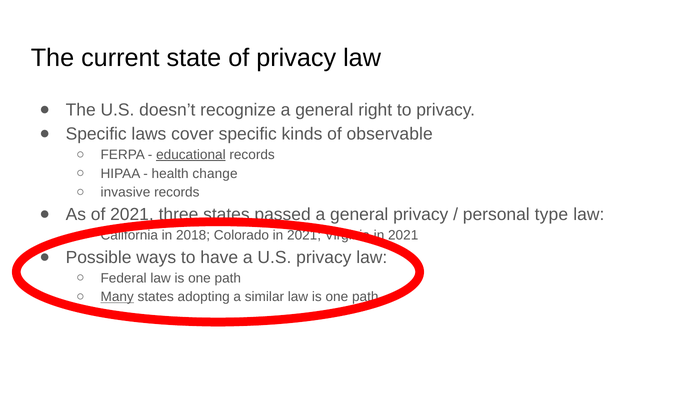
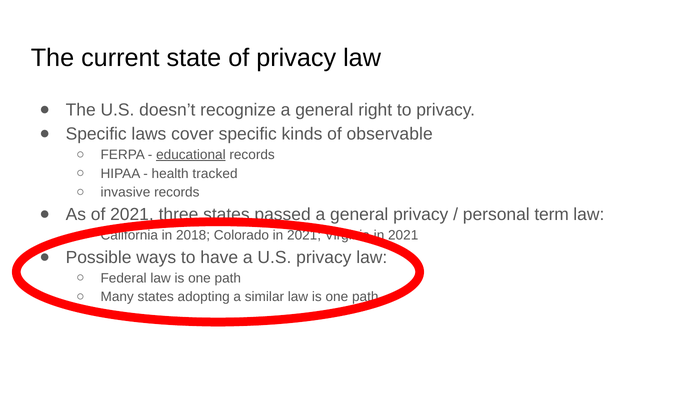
change: change -> tracked (215, 173)
type: type -> term (552, 214)
Many underline: present -> none (117, 297)
